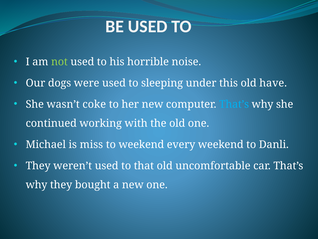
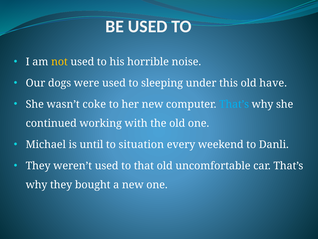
not colour: light green -> yellow (59, 62)
miss: miss -> until (91, 144)
to weekend: weekend -> situation (141, 144)
